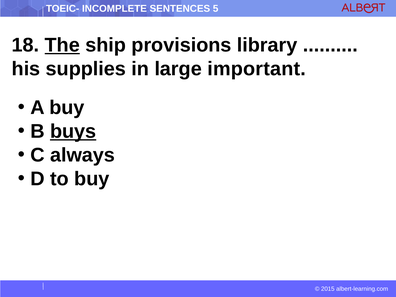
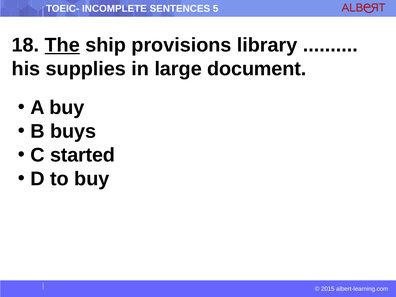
important: important -> document (257, 69)
buys underline: present -> none (73, 131)
always: always -> started (83, 155)
